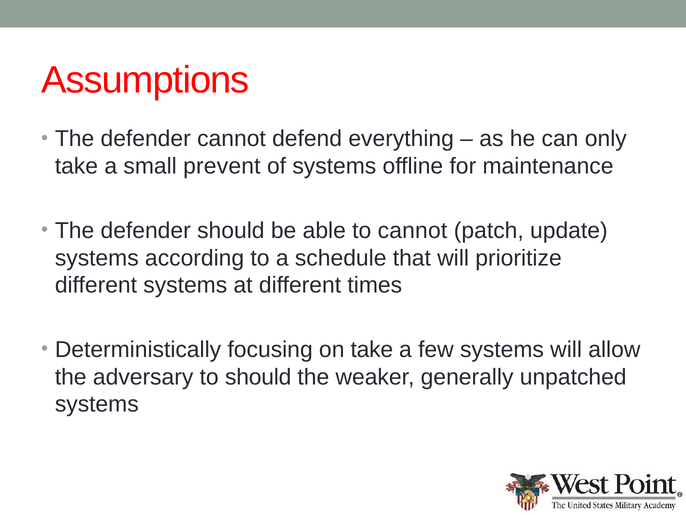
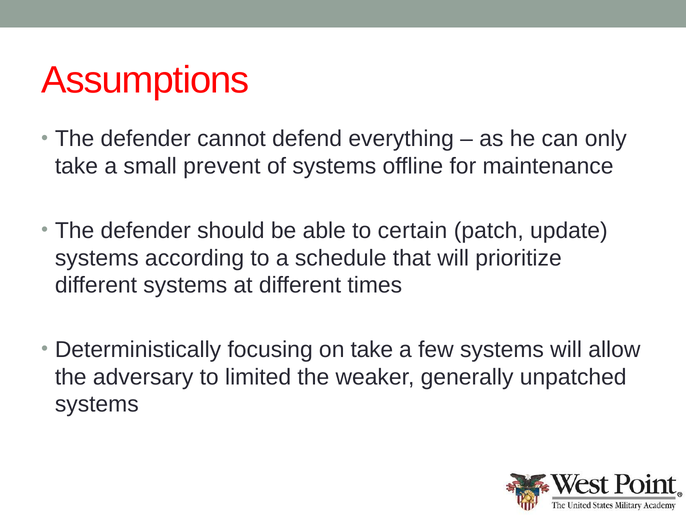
to cannot: cannot -> certain (412, 230)
to should: should -> limited (258, 377)
